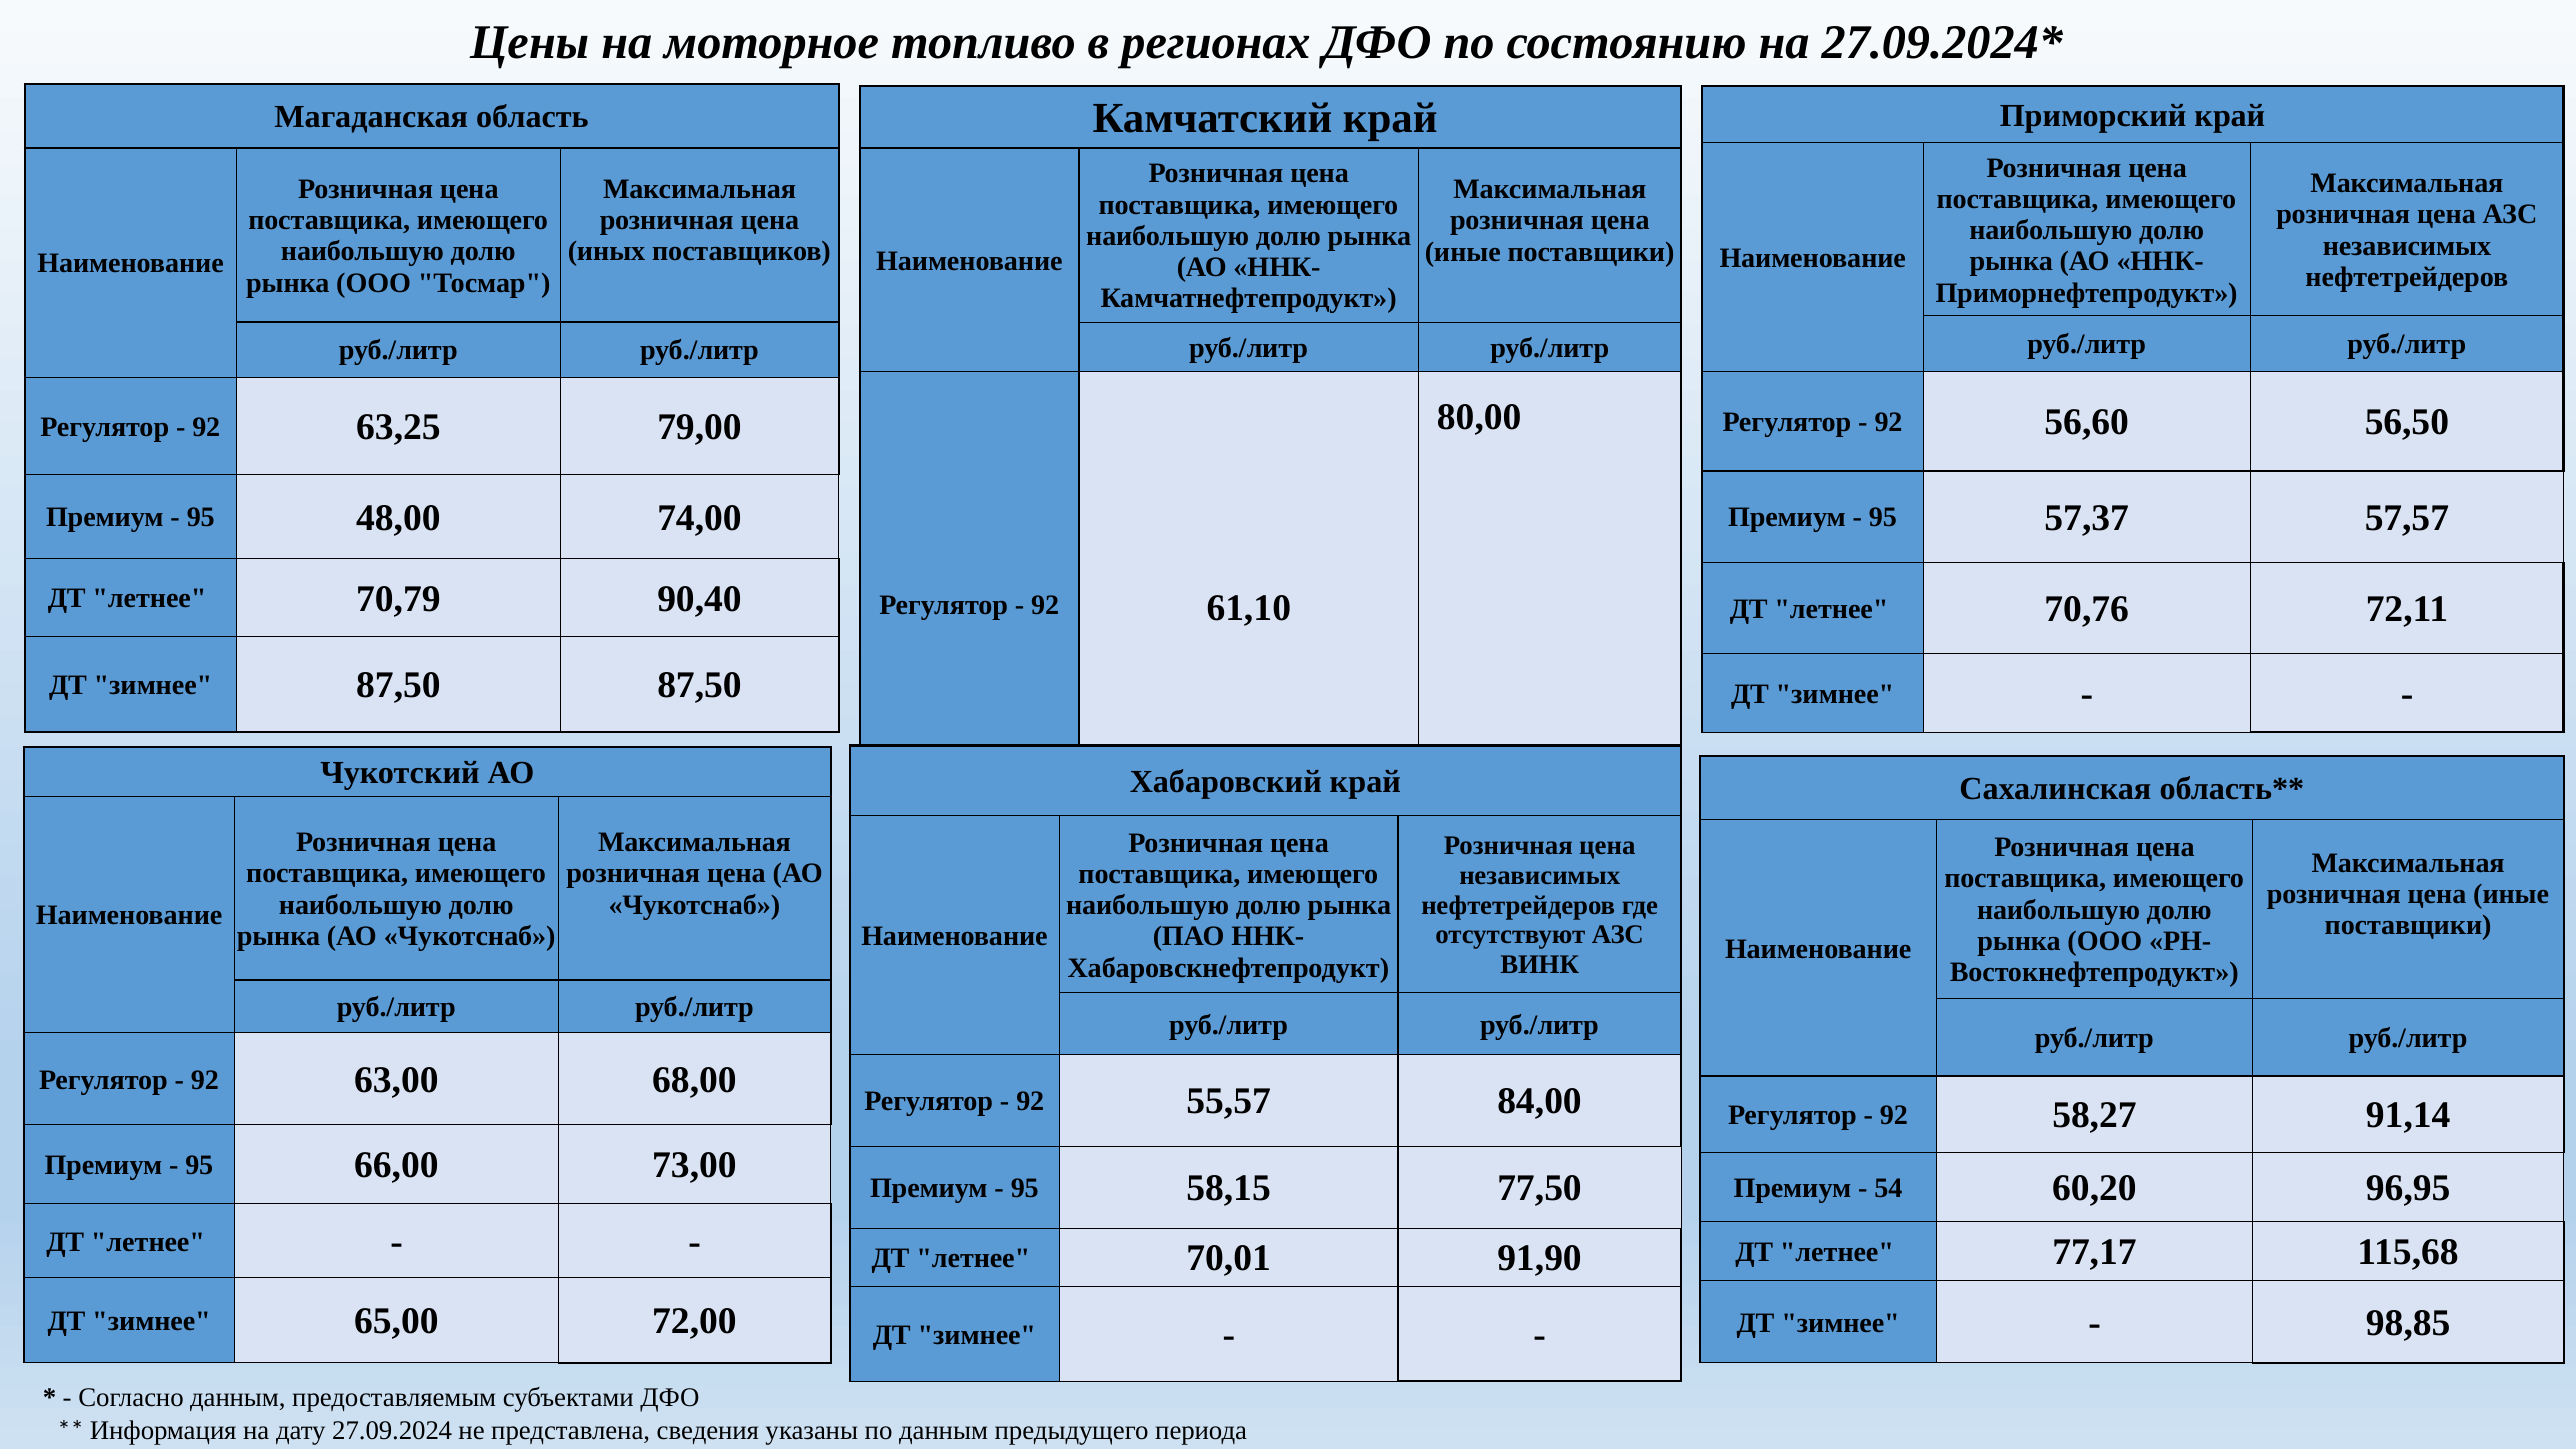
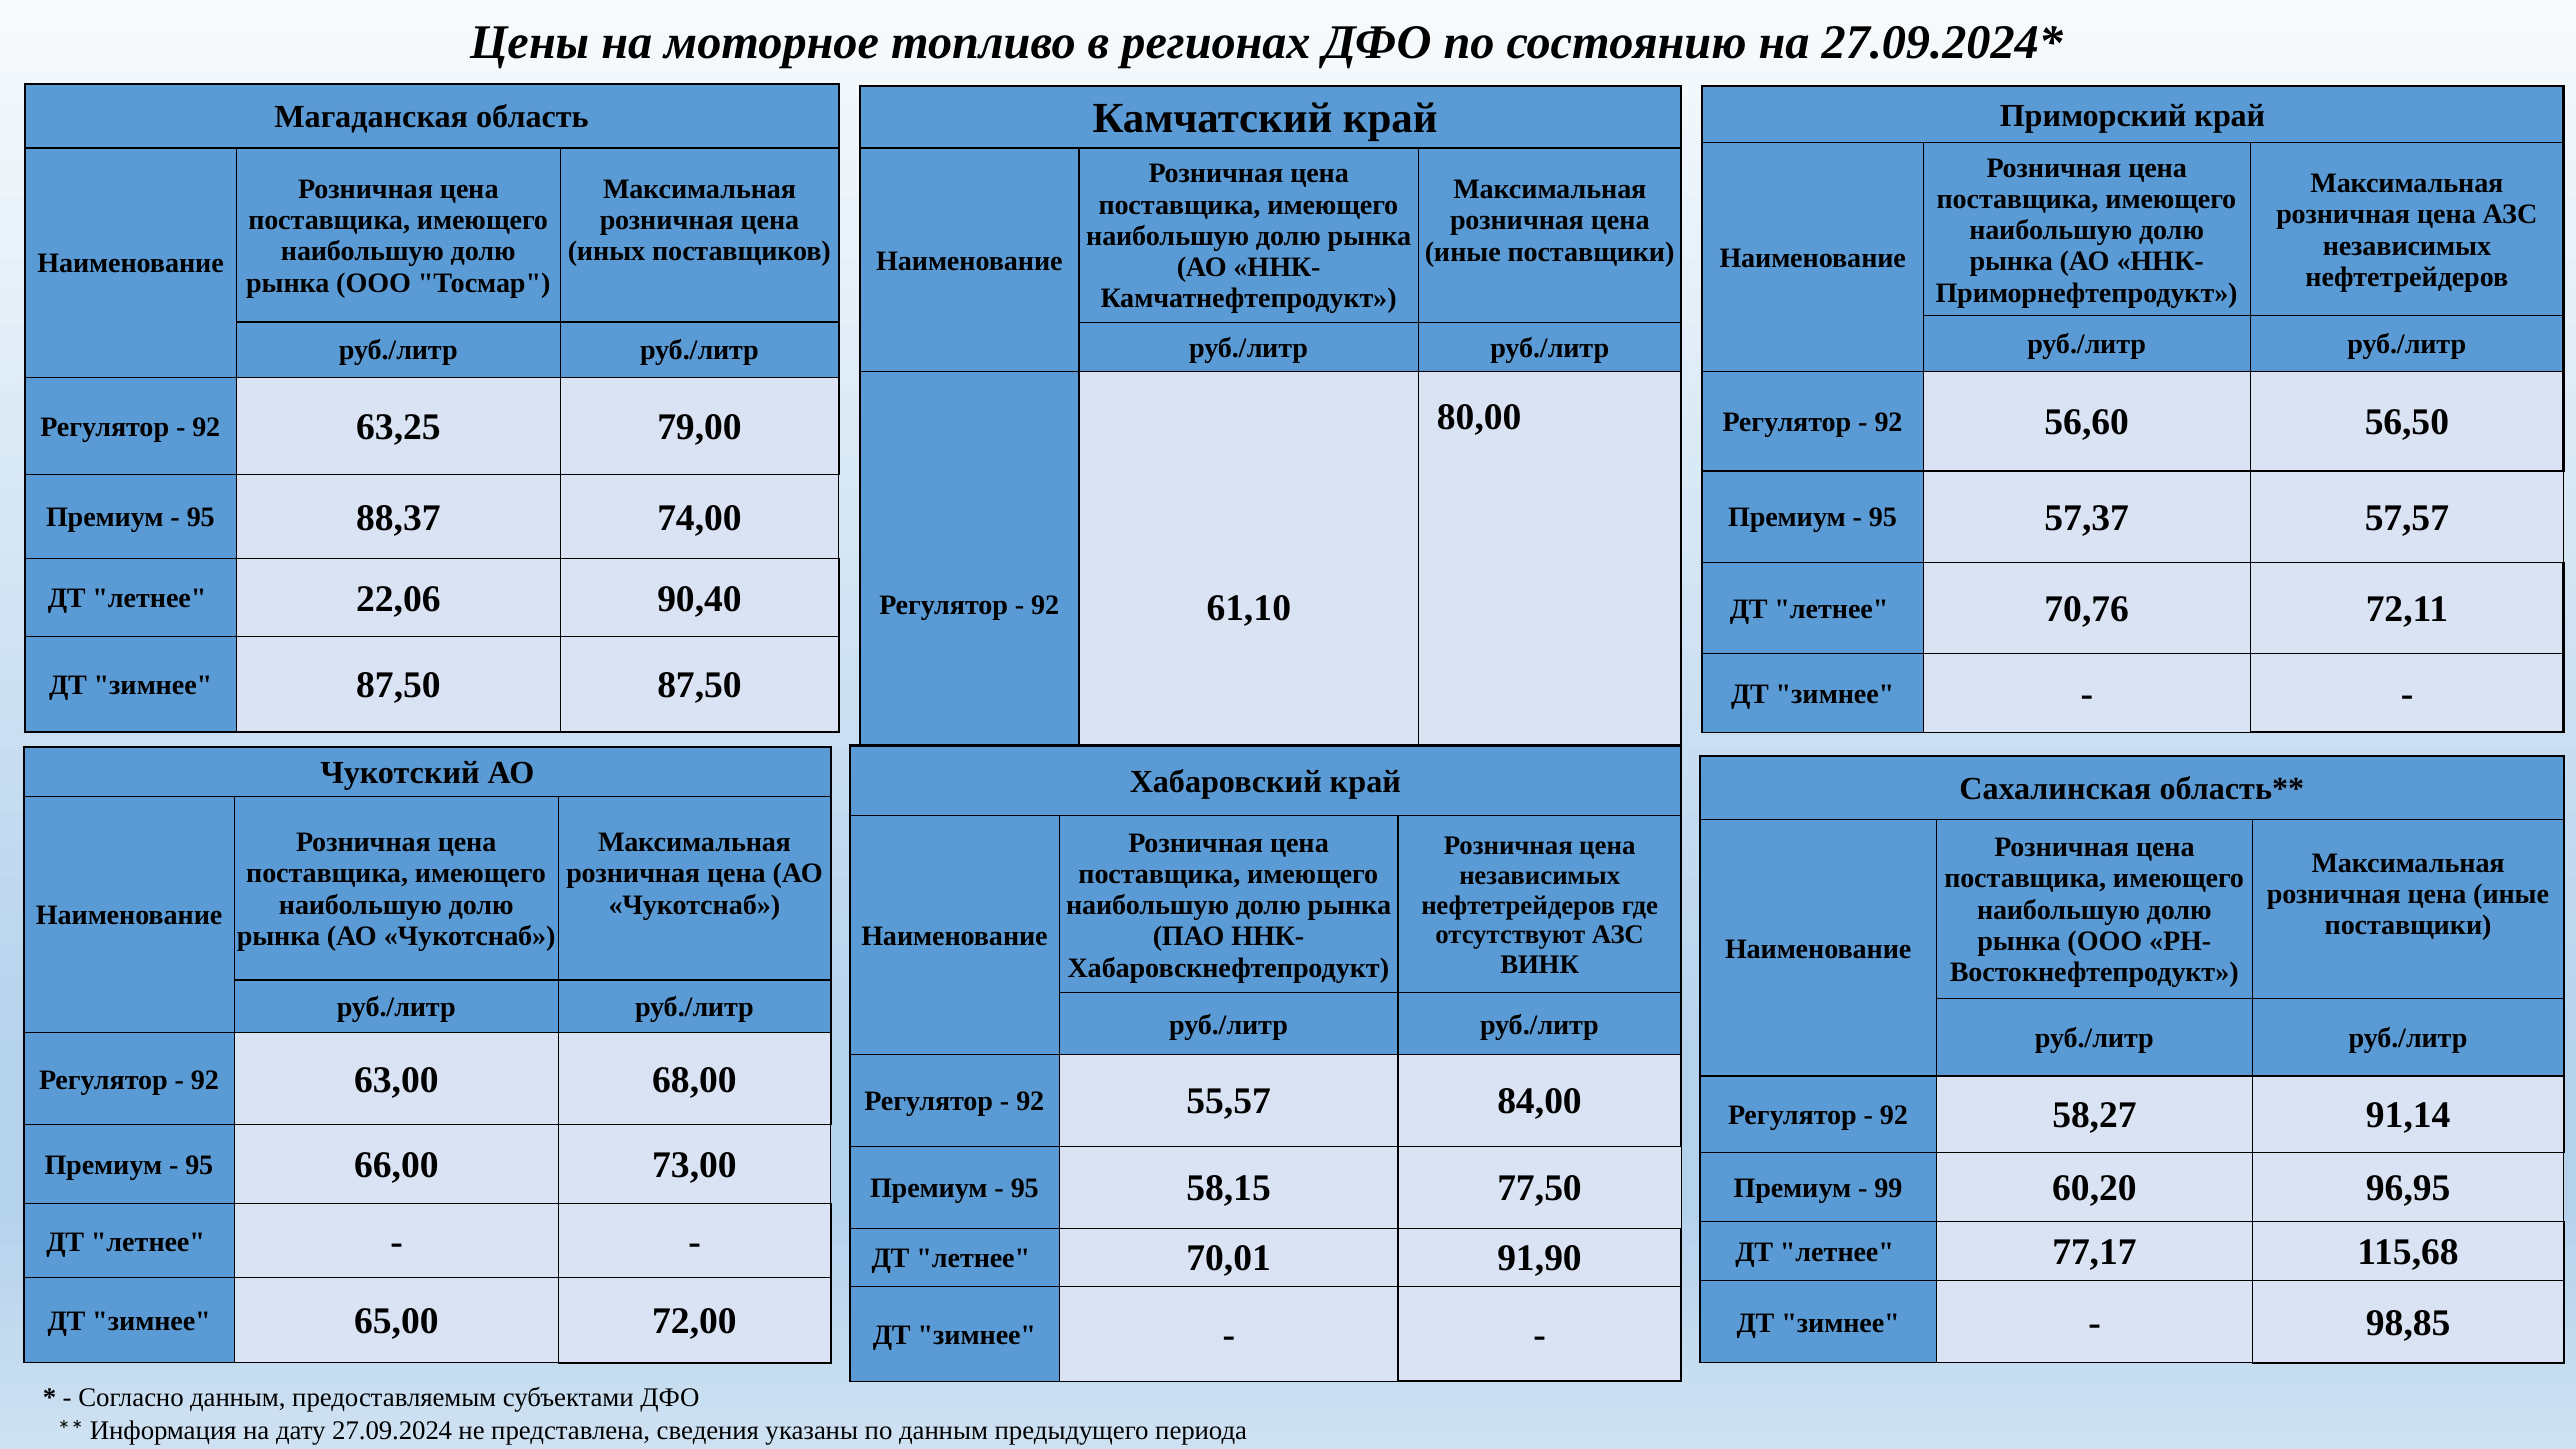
48,00: 48,00 -> 88,37 (398, 518)
70,79: 70,79 -> 22,06 (398, 599)
54: 54 -> 99 (1888, 1188)
